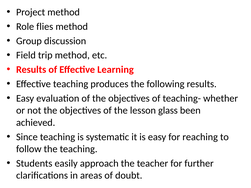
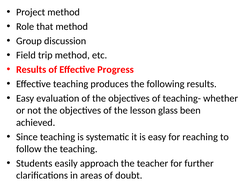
flies: flies -> that (45, 27)
Learning: Learning -> Progress (115, 70)
